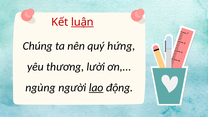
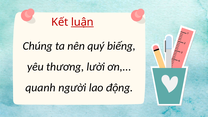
hứng: hứng -> biếng (121, 46)
ngùng: ngùng -> quanh (40, 88)
lao underline: present -> none (96, 88)
